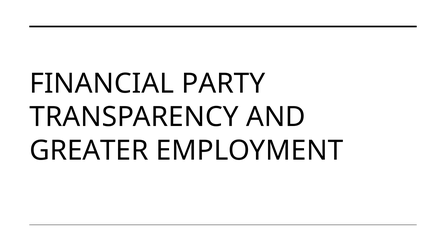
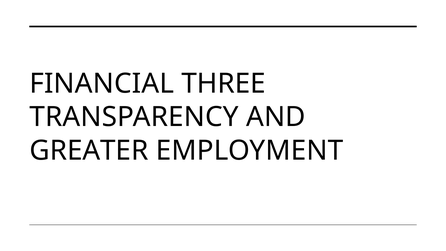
PARTY: PARTY -> THREE (224, 84)
